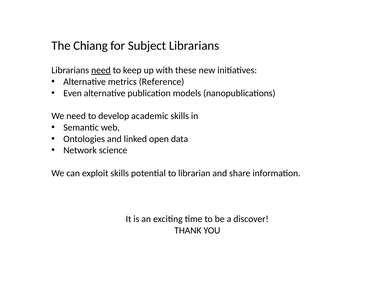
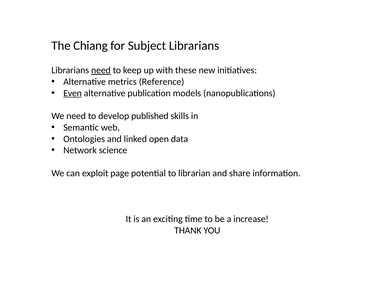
Even underline: none -> present (73, 93)
academic: academic -> published (150, 116)
exploit skills: skills -> page (120, 173)
discover: discover -> increase (251, 219)
